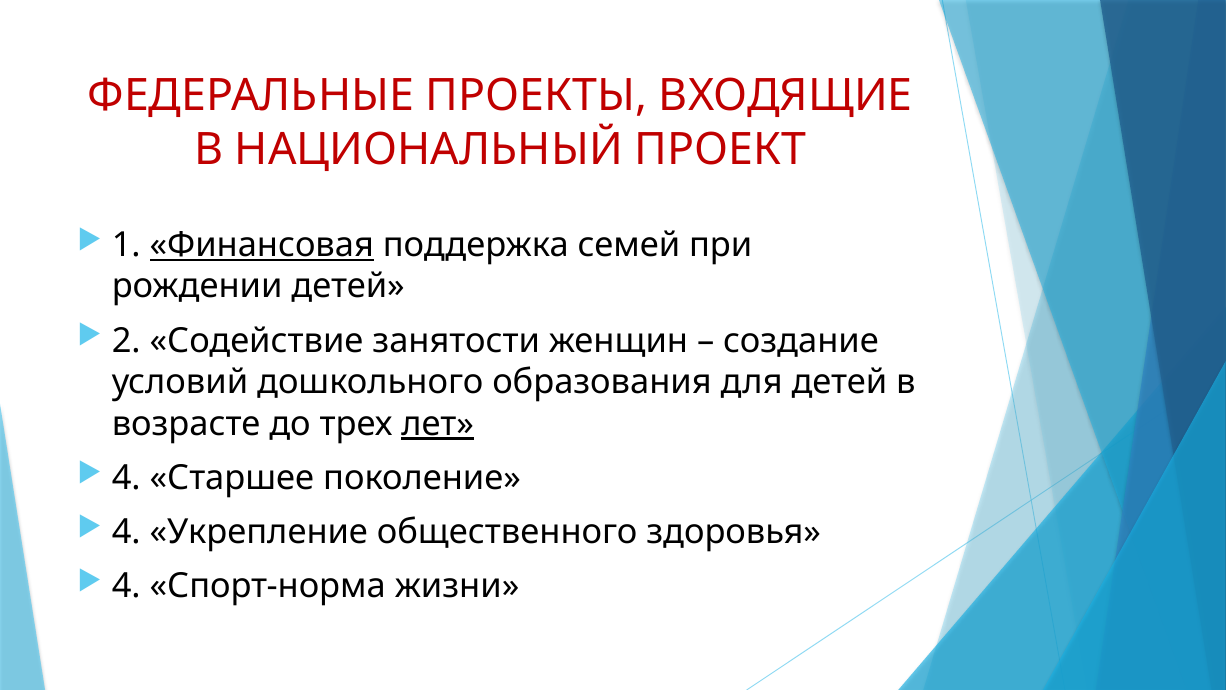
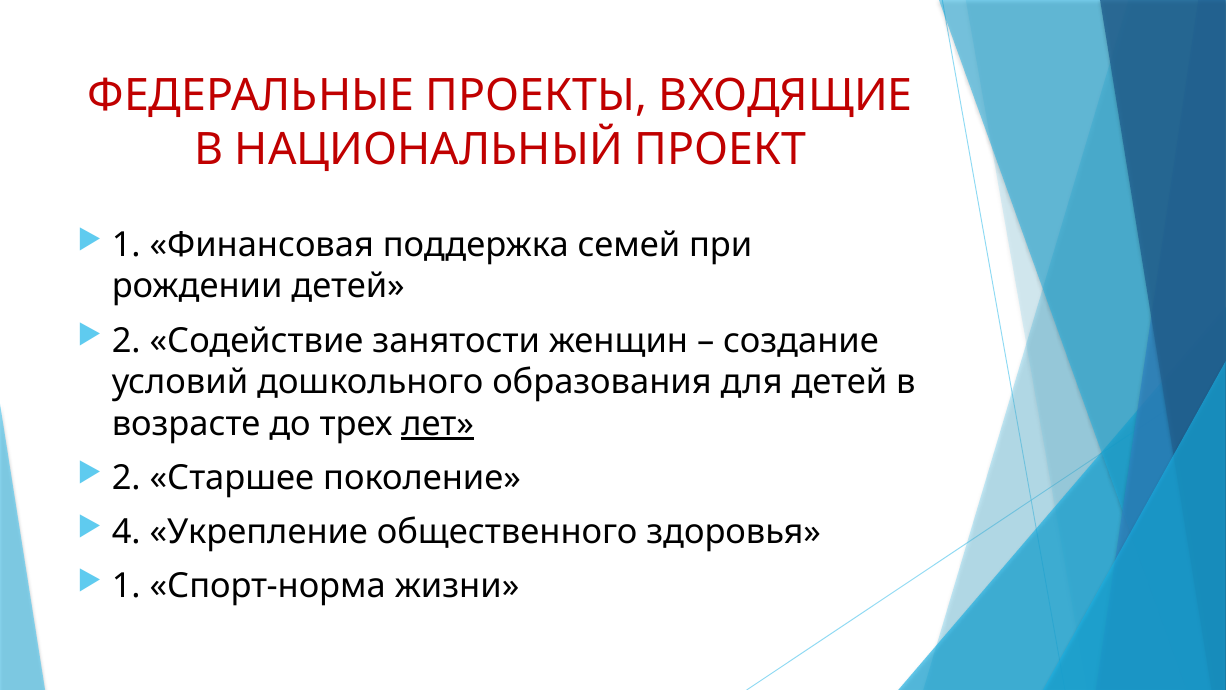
Финансовая underline: present -> none (262, 245)
4: 4 -> 2 (126, 478)
4: 4 -> 1 (126, 586)
